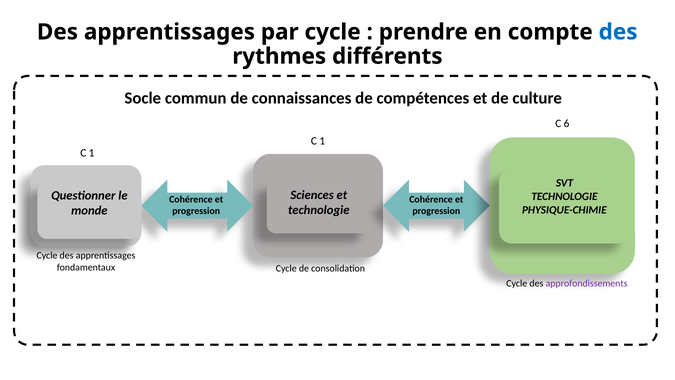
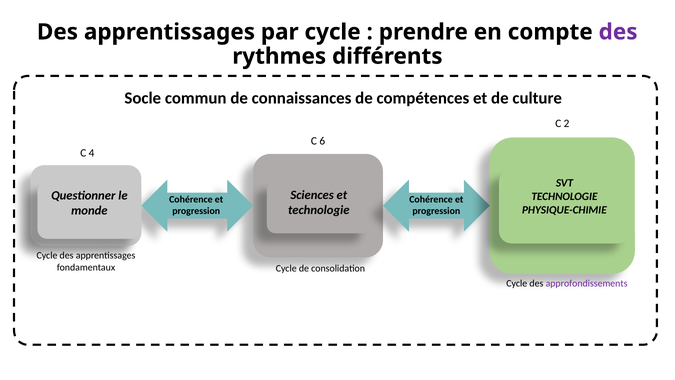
des colour: blue -> purple (618, 32)
6: 6 -> 2 (567, 124)
1: 1 -> 6 (322, 141)
1: 1 -> 4 (92, 153)
